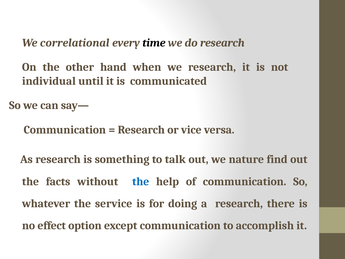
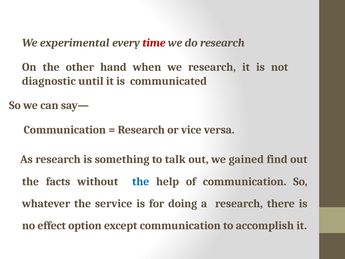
correlational: correlational -> experimental (75, 43)
time colour: black -> red (154, 43)
individual: individual -> diagnostic (49, 81)
nature: nature -> gained (246, 159)
